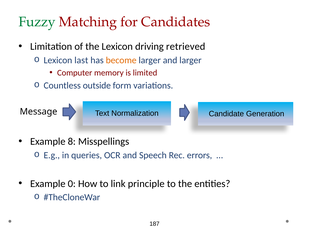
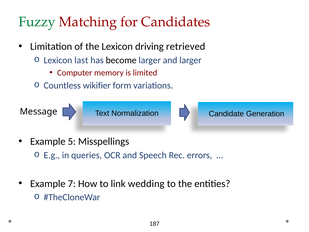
become colour: orange -> black (121, 60)
outside: outside -> wikifier (97, 85)
8: 8 -> 5 (72, 141)
0: 0 -> 7 (72, 183)
principle: principle -> wedding (146, 183)
